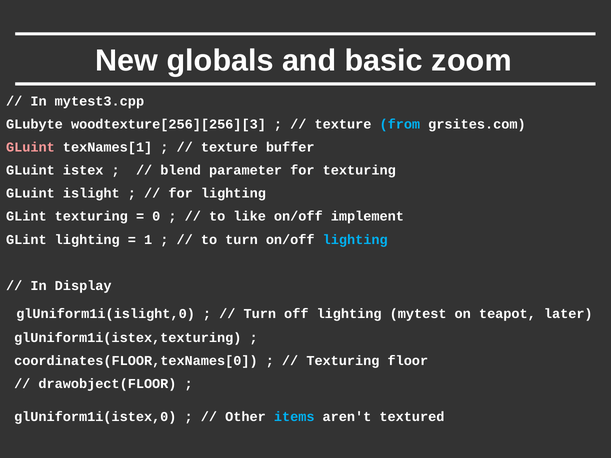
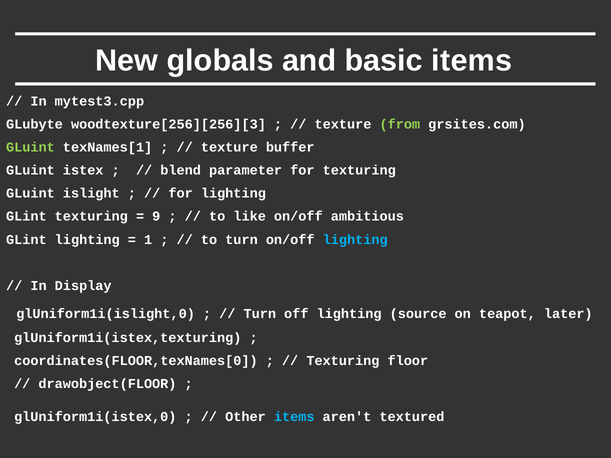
basic zoom: zoom -> items (472, 61)
from colour: light blue -> light green (400, 124)
GLuint colour: pink -> light green (30, 147)
0: 0 -> 9 (156, 217)
implement: implement -> ambitious (367, 217)
mytest: mytest -> source (418, 314)
